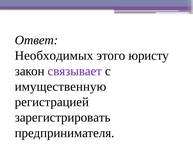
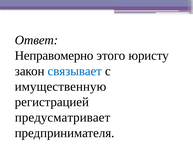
Необходимых: Необходимых -> Неправомерно (54, 55)
связывает colour: purple -> blue (75, 71)
зарегистрировать: зарегистрировать -> предусматривает (63, 117)
